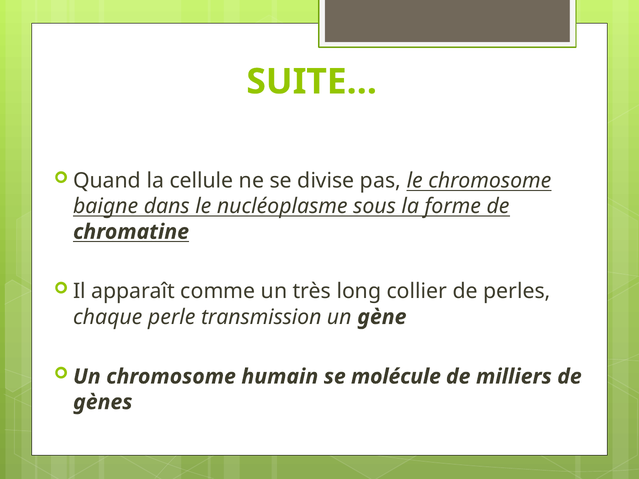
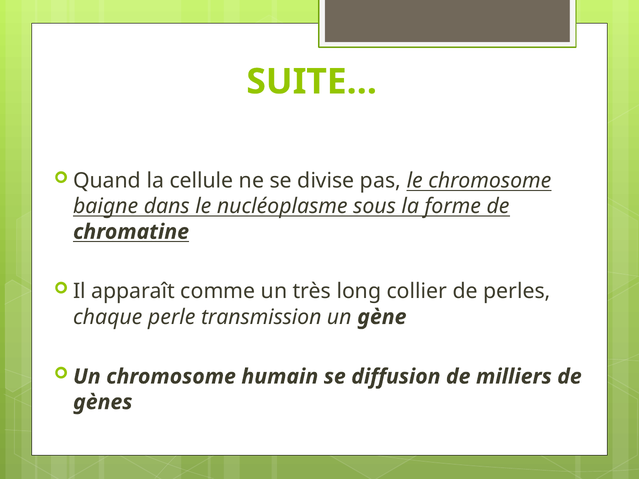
molécule: molécule -> diffusion (396, 377)
